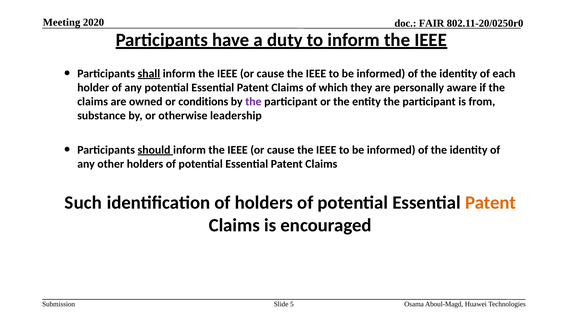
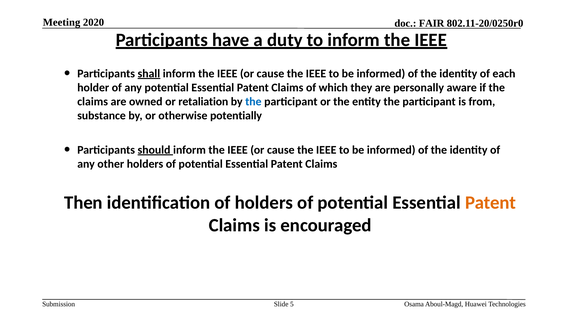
conditions: conditions -> retaliation (203, 102)
the colour: purple -> blue (253, 102)
leadership: leadership -> potentially (236, 116)
Such: Such -> Then (83, 202)
